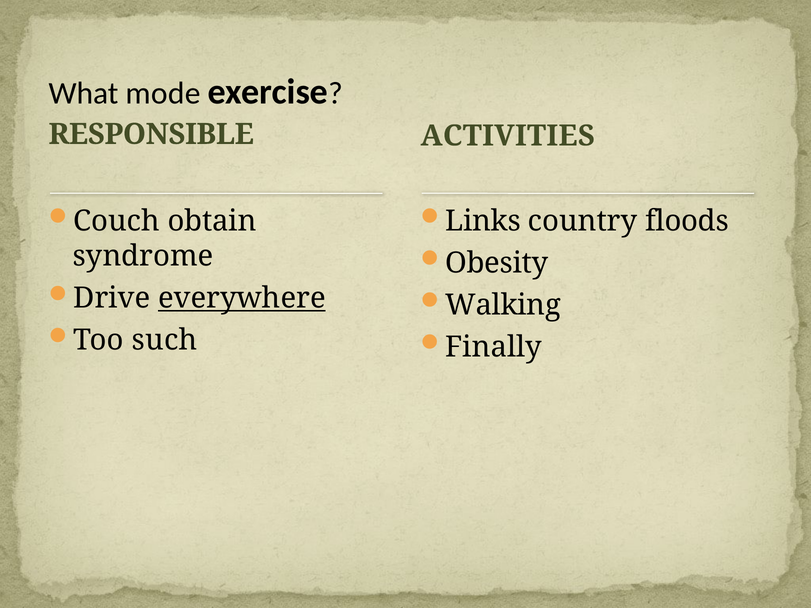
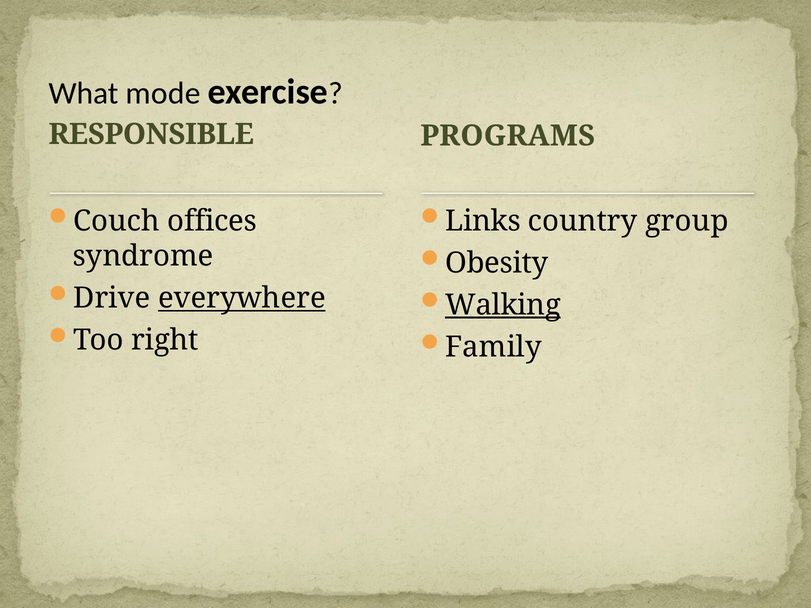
ACTIVITIES: ACTIVITIES -> PROGRAMS (508, 136)
obtain: obtain -> offices (212, 221)
floods: floods -> group (687, 221)
Walking underline: none -> present (503, 305)
such: such -> right (165, 340)
Finally: Finally -> Family (493, 347)
